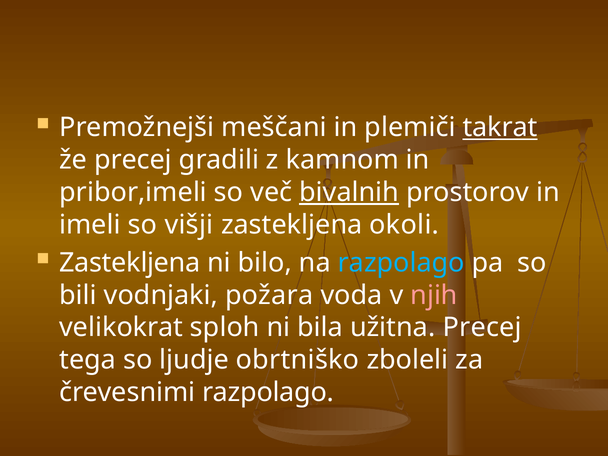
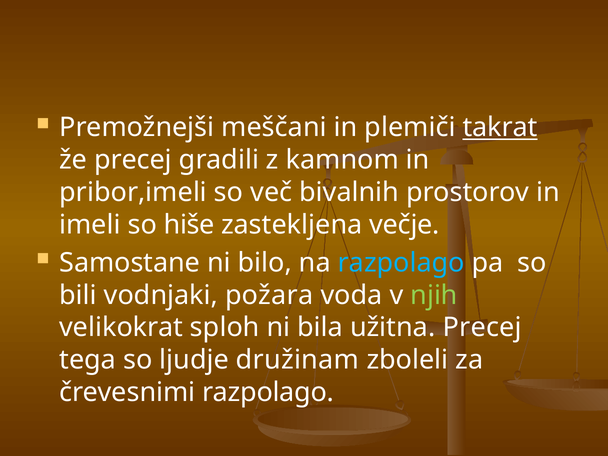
bivalnih underline: present -> none (349, 192)
višji: višji -> hiše (189, 225)
okoli: okoli -> večje (404, 225)
Zastekljena: Zastekljena -> Samostane (130, 263)
njih colour: pink -> light green (434, 295)
obrtniško: obrtniško -> družinam (298, 360)
